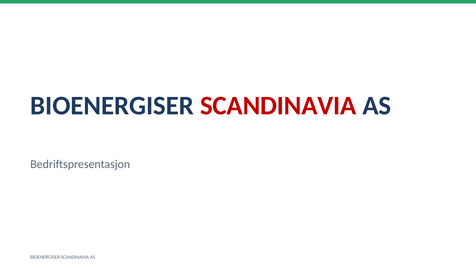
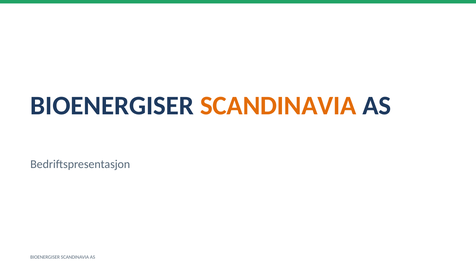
SCANDINAVIA colour: red -> orange (278, 106)
